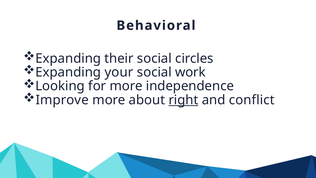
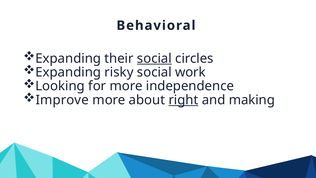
social underline: none -> present (154, 58)
your: your -> risky (119, 72)
conflict: conflict -> making (252, 100)
